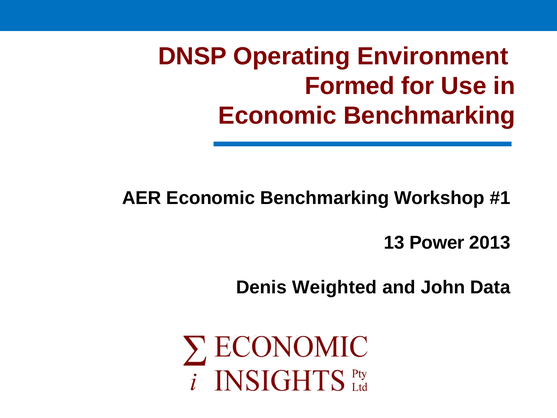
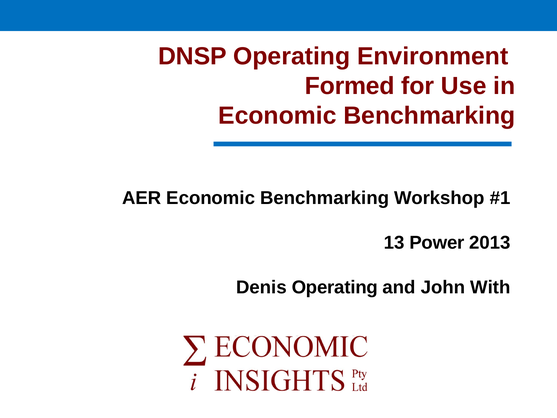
Denis Weighted: Weighted -> Operating (335, 287)
Data: Data -> With (490, 287)
